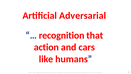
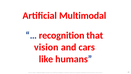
Adversarial: Adversarial -> Multimodal (83, 16)
action: action -> vision (46, 47)
